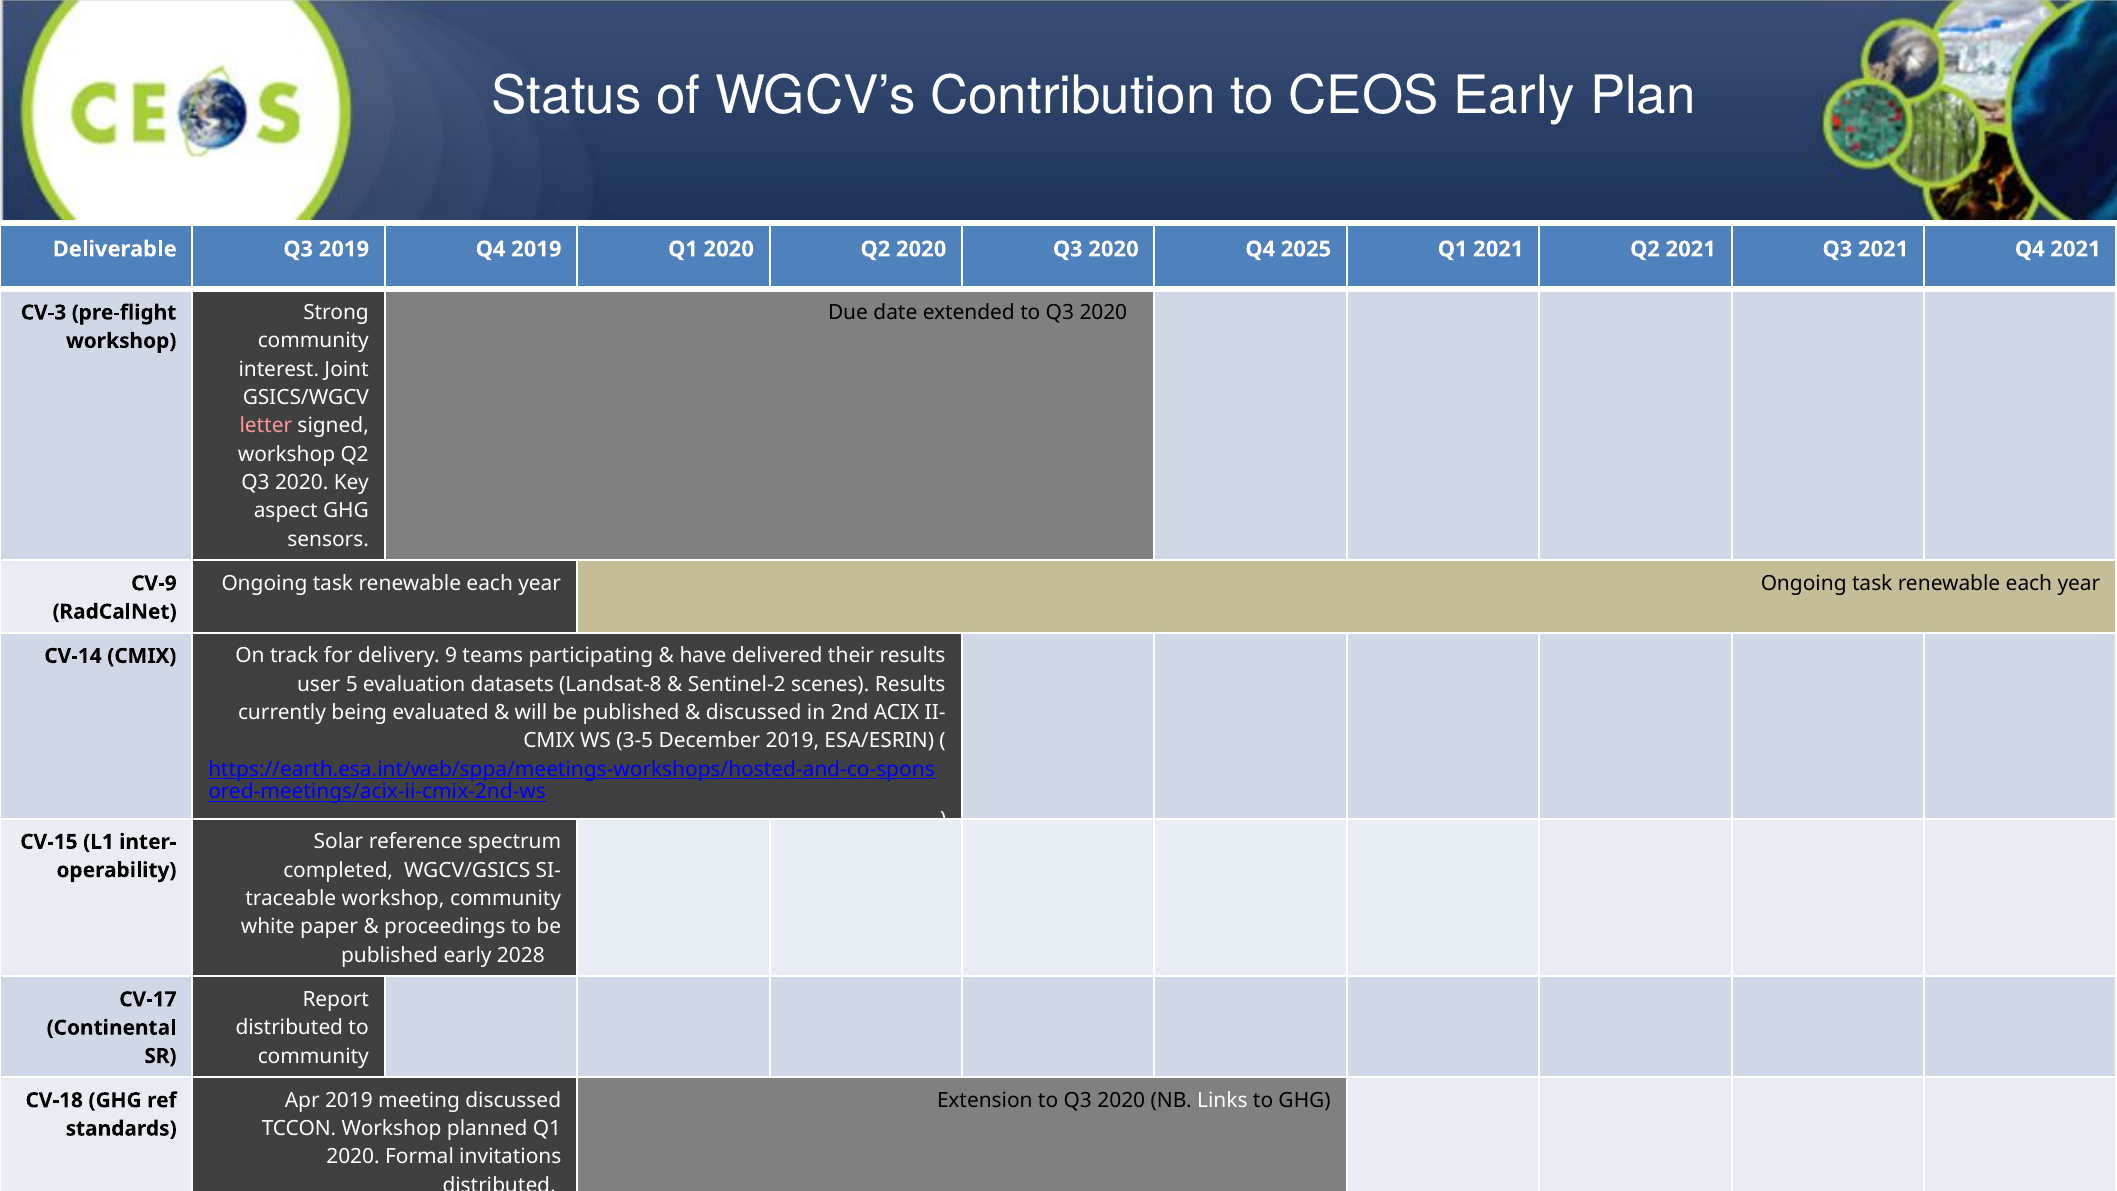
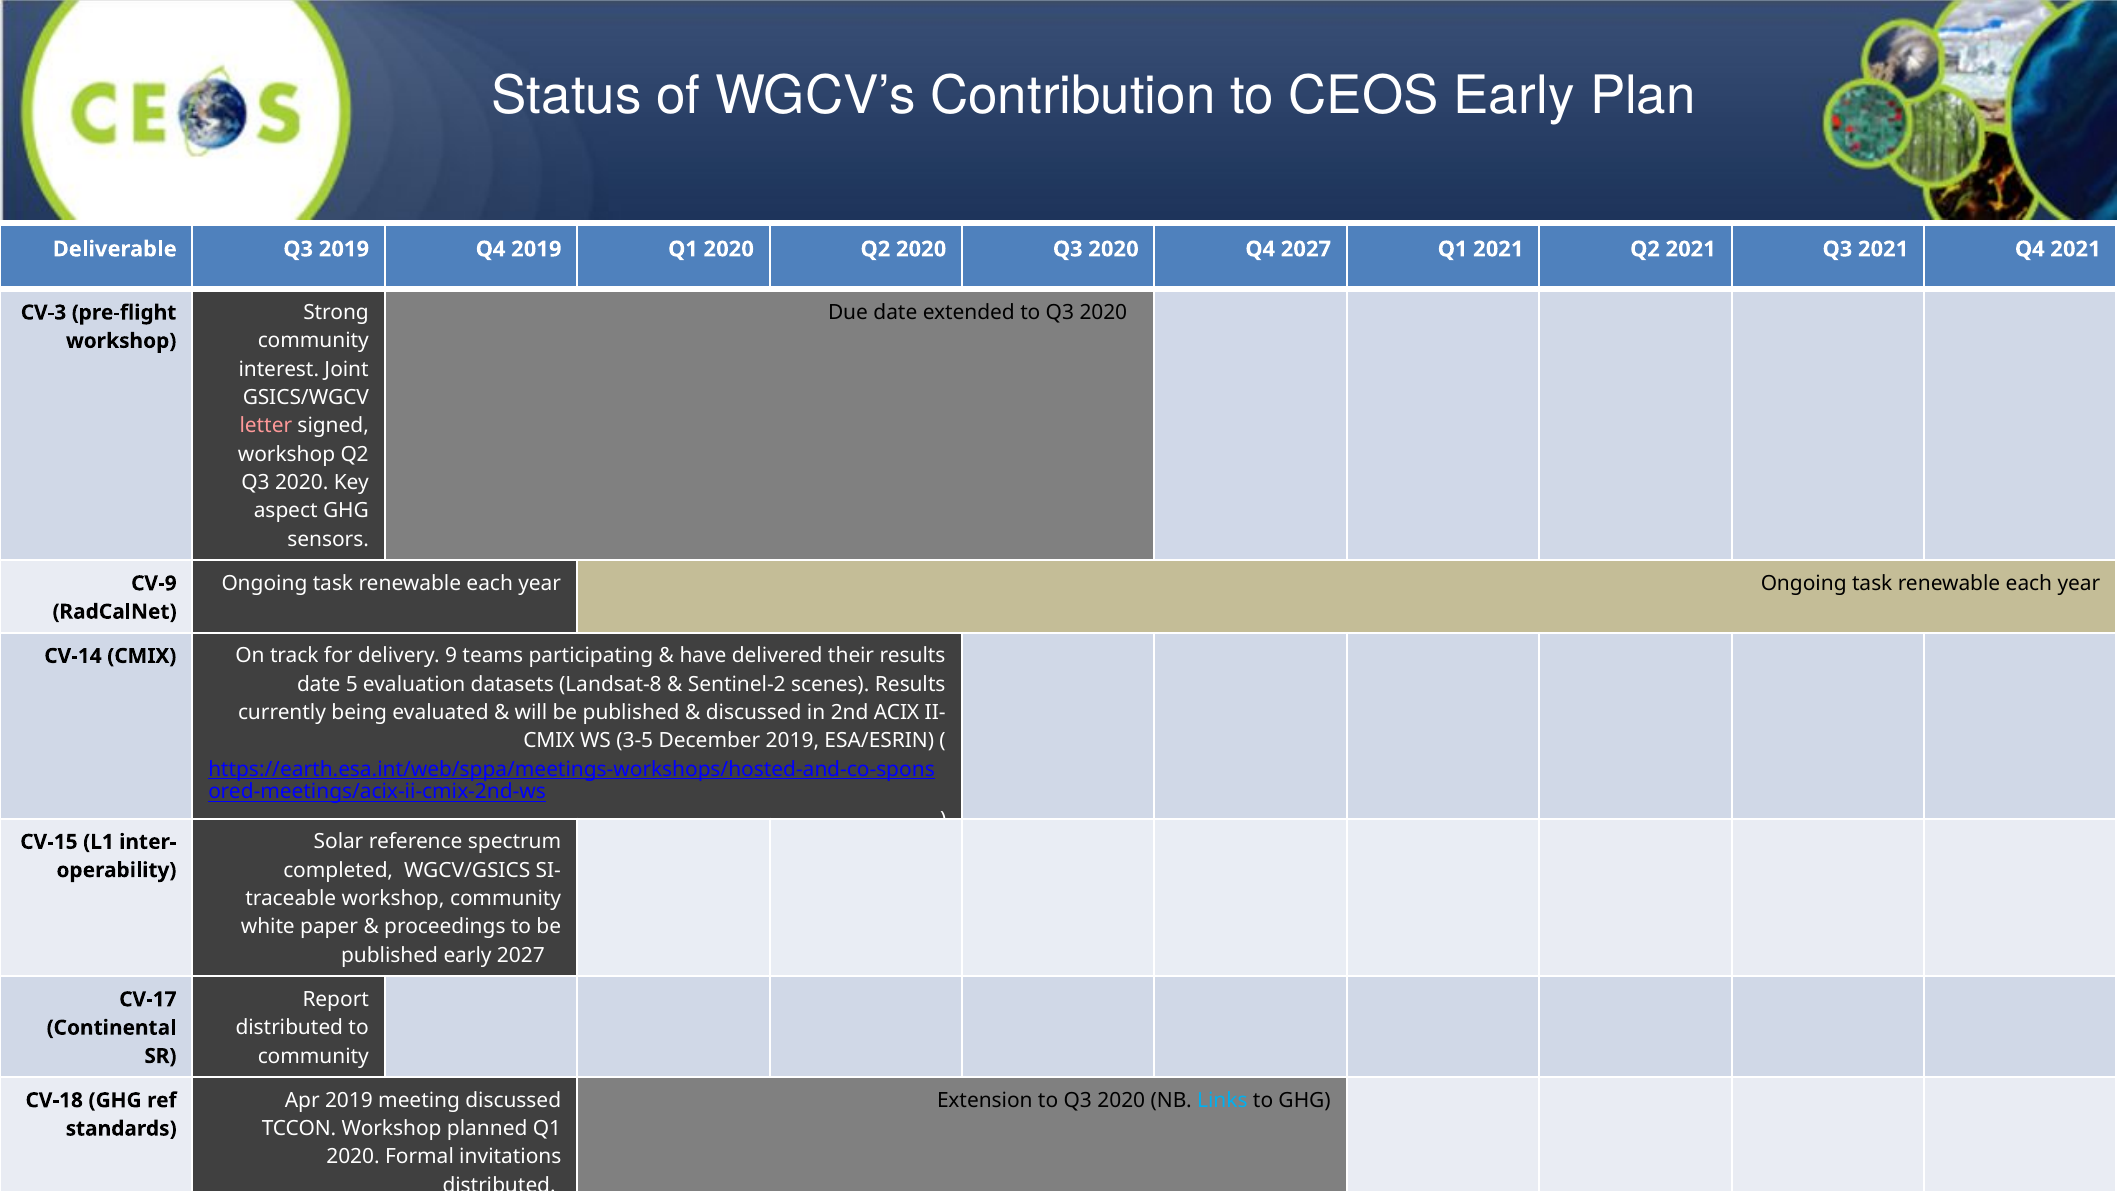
Q4 2025: 2025 -> 2027 (1306, 249)
user: user -> date (319, 684)
early 2028: 2028 -> 2027 (521, 955)
Links colour: white -> light blue (1222, 1100)
